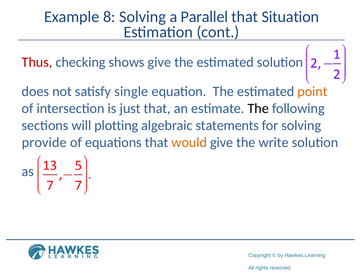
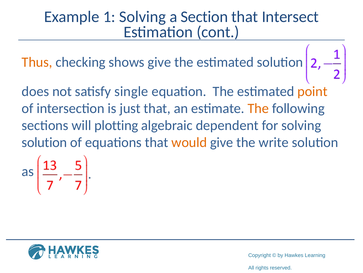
8: 8 -> 1 (109, 17)
Parallel: Parallel -> Section (204, 17)
Situation: Situation -> Intersect (290, 17)
Thus colour: red -> orange (37, 62)
The colour: black -> orange (258, 108)
statements: statements -> dependent (227, 125)
provide: provide -> solution (44, 142)
